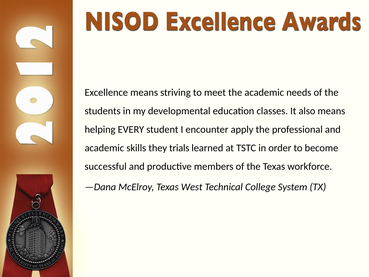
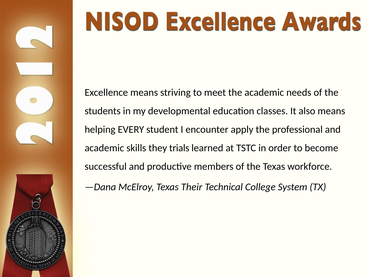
West: West -> Their (192, 187)
